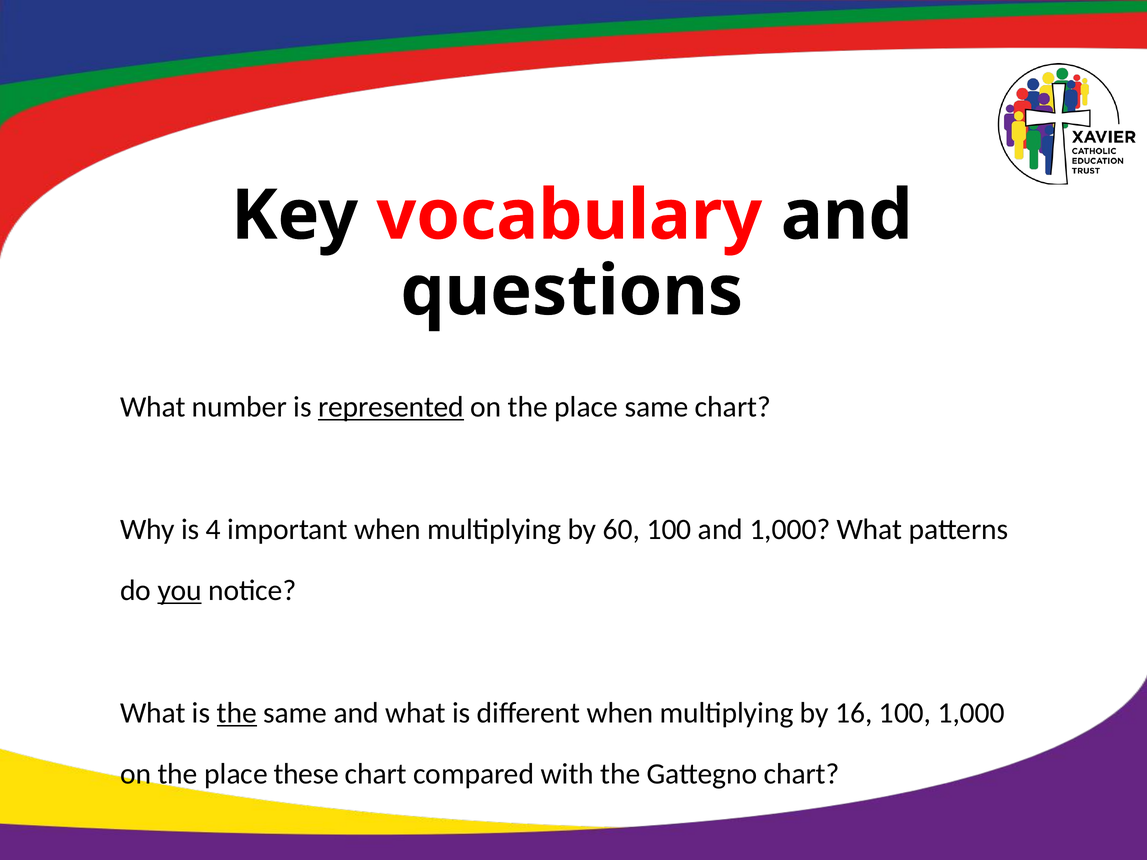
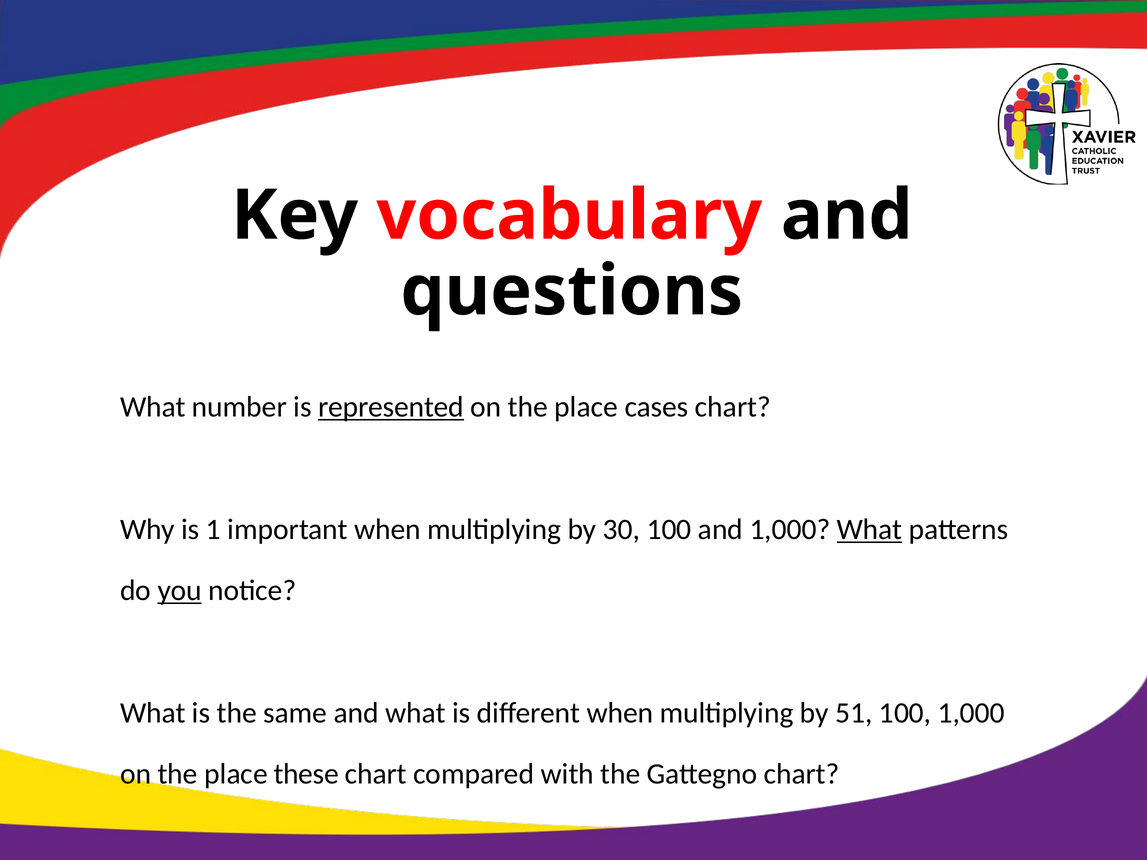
place same: same -> cases (656, 407)
4: 4 -> 1 (213, 530)
60: 60 -> 30 (621, 530)
What underline: none -> present (870, 530)
the underline: present -> none (237, 713)
16: 16 -> 51 (854, 713)
